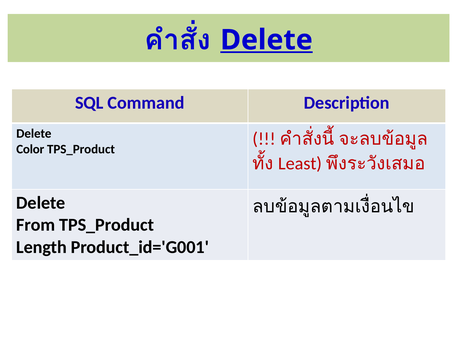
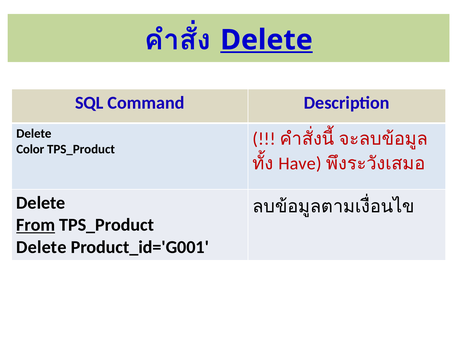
Least: Least -> Have (300, 163)
From underline: none -> present (36, 225)
Length: Length -> Delete (41, 247)
